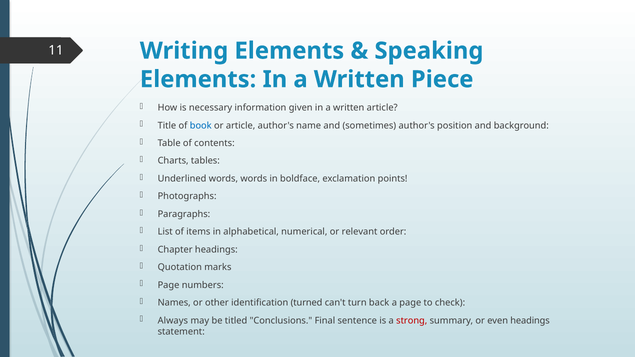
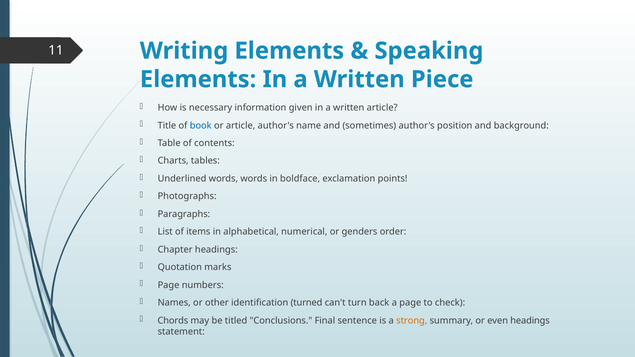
relevant: relevant -> genders (360, 232)
Always: Always -> Chords (173, 321)
strong colour: red -> orange (412, 321)
